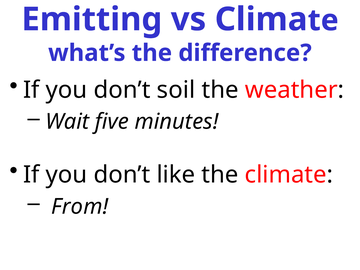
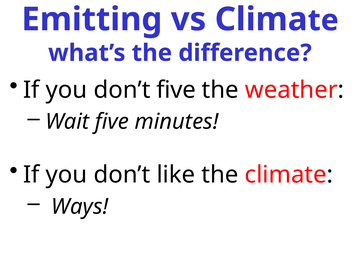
don’t soil: soil -> five (176, 90)
From: From -> Ways (80, 207)
